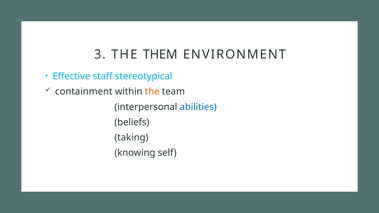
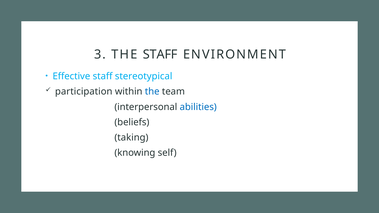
THE THEM: THEM -> STAFF (160, 54)
containment: containment -> participation (84, 92)
the colour: orange -> blue (152, 92)
